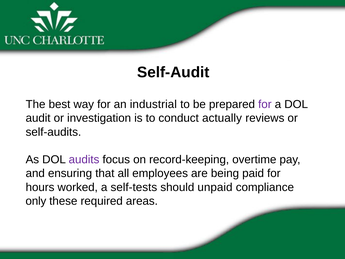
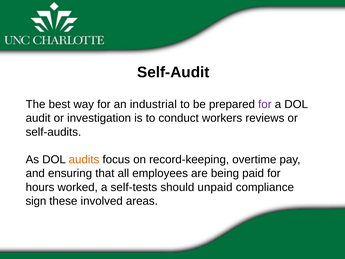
actually: actually -> workers (222, 118)
audits colour: purple -> orange (84, 159)
only: only -> sign (36, 201)
required: required -> involved (102, 201)
